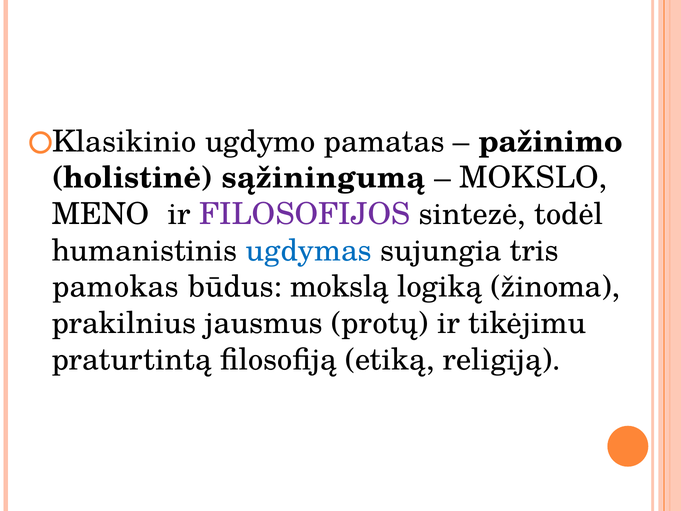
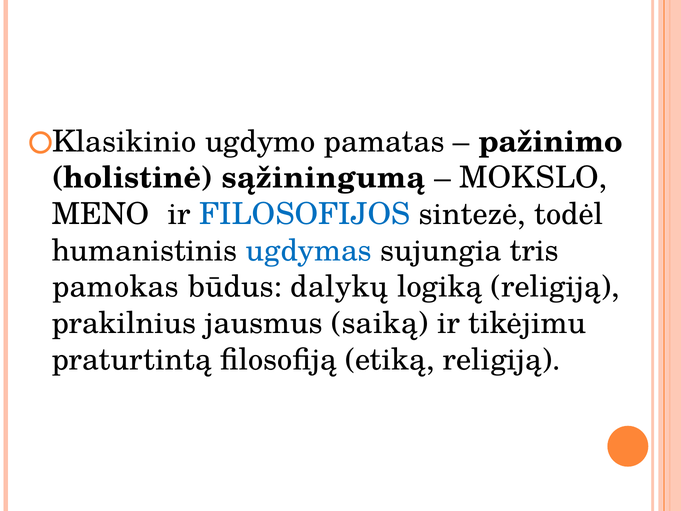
FILOSOFIJOS colour: purple -> blue (305, 214)
mokslą: mokslą -> dalykų (339, 287)
logiką žinoma: žinoma -> religiją (555, 287)
protų: protų -> saiką (380, 323)
